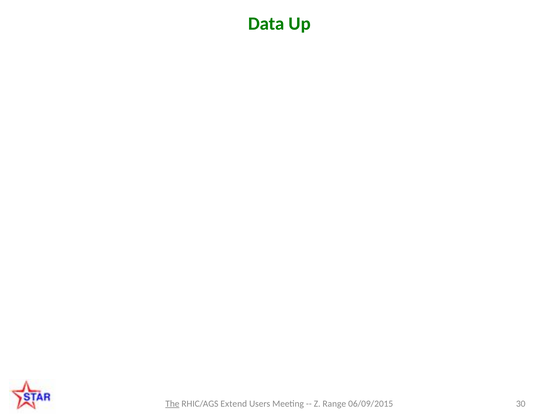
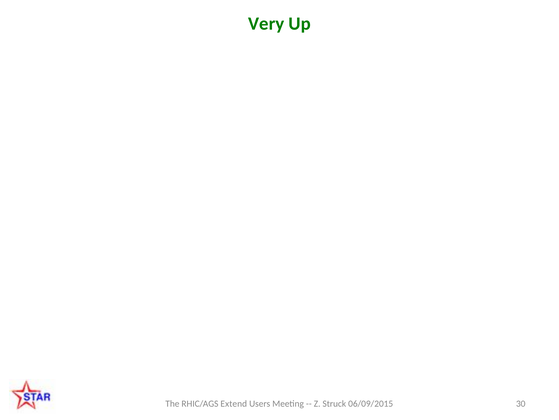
Data: Data -> Very (266, 24)
The underline: present -> none (172, 403)
Range: Range -> Struck (334, 403)
